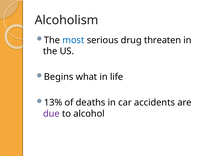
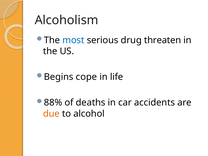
what: what -> cope (86, 77)
13%: 13% -> 88% (53, 103)
due colour: purple -> orange (51, 114)
